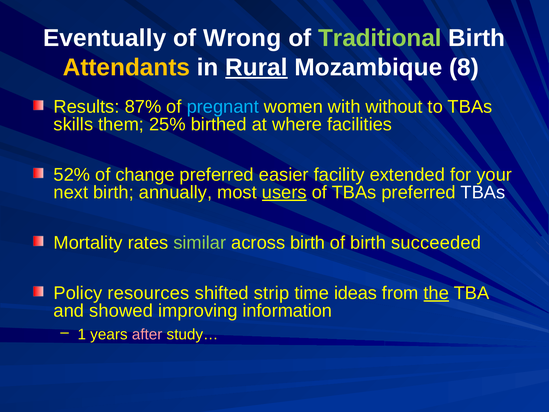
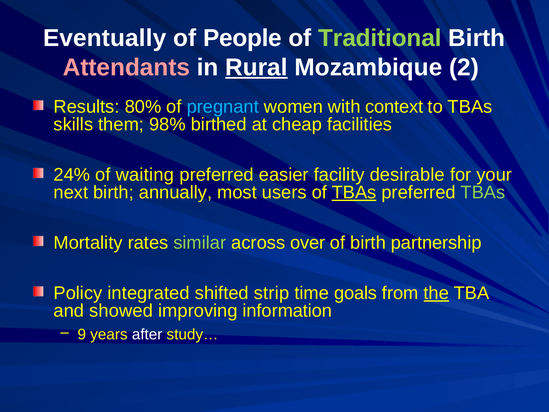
Wrong: Wrong -> People (242, 38)
Attendants colour: yellow -> pink (126, 67)
8: 8 -> 2 (464, 67)
87%: 87% -> 80% (143, 107)
without: without -> context (394, 107)
25%: 25% -> 98% (167, 124)
where: where -> cheap (297, 124)
52%: 52% -> 24% (72, 175)
change: change -> waiting (145, 175)
extended: extended -> desirable (407, 175)
users underline: present -> none (284, 192)
TBAs underline: none -> present (354, 192)
TBAs colour: white -> light green (483, 192)
across birth: birth -> over (308, 243)
succeeded: succeeded -> partnership (436, 243)
resources: resources -> integrated (149, 293)
ideas: ideas -> goals (356, 293)
1: 1 -> 9 (82, 334)
after colour: pink -> white (147, 334)
